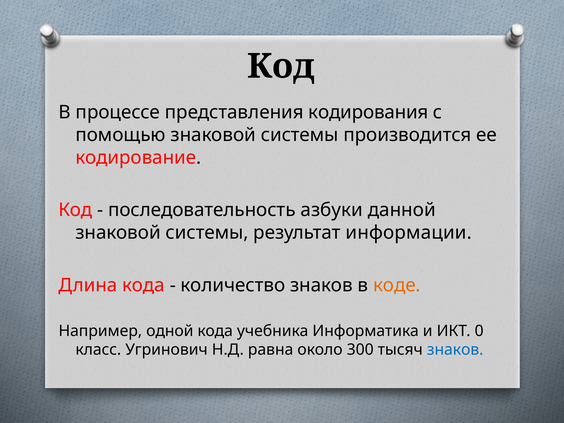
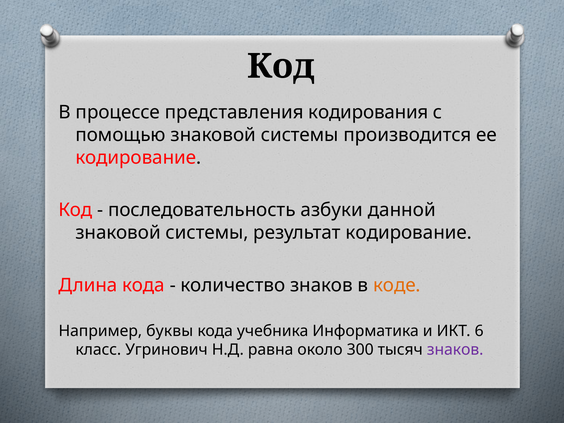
результат информации: информации -> кодирование (409, 233)
одной: одной -> буквы (170, 331)
0: 0 -> 6 (479, 331)
знаков colour: blue -> purple (455, 350)
